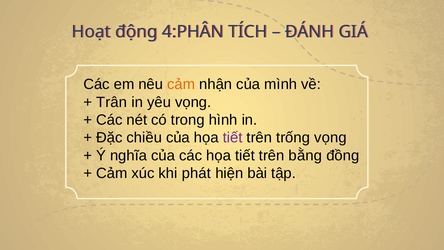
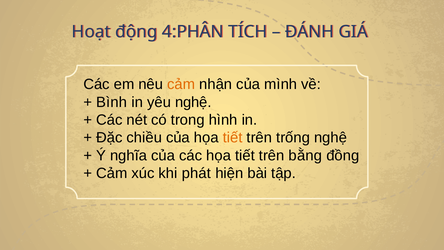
Trân: Trân -> Bình (112, 102)
yêu vọng: vọng -> nghệ (193, 102)
tiết colour: purple -> orange (233, 138)
trống vọng: vọng -> nghệ (330, 138)
